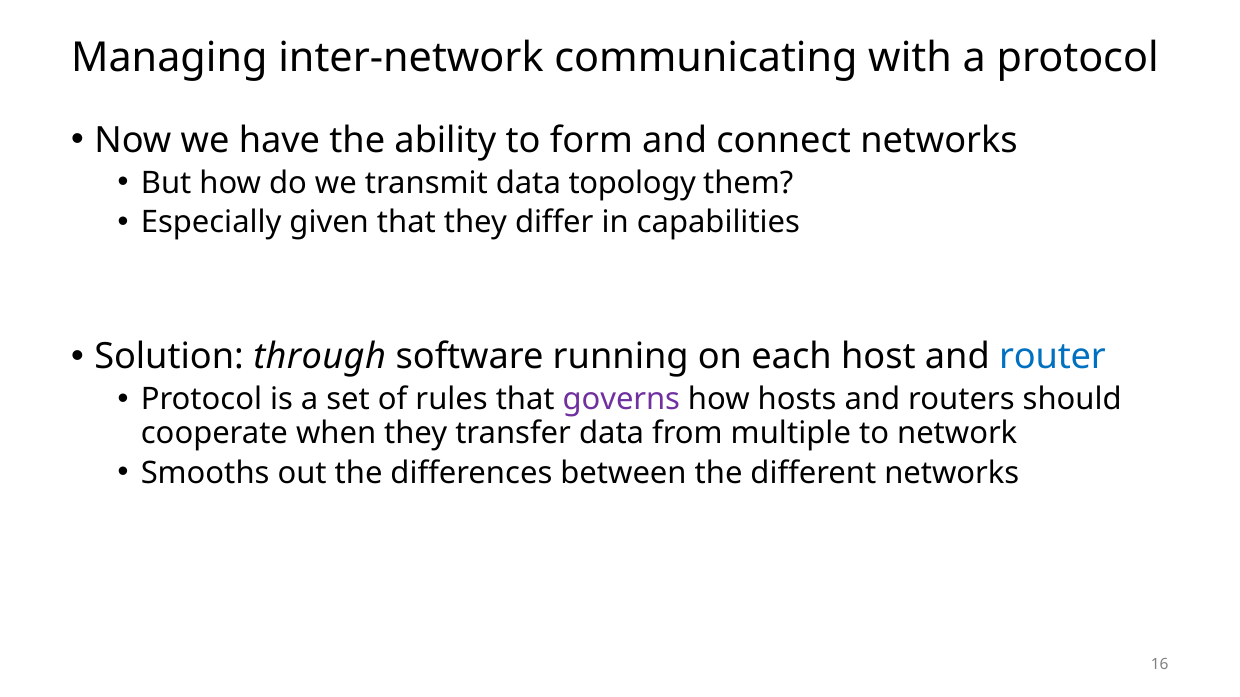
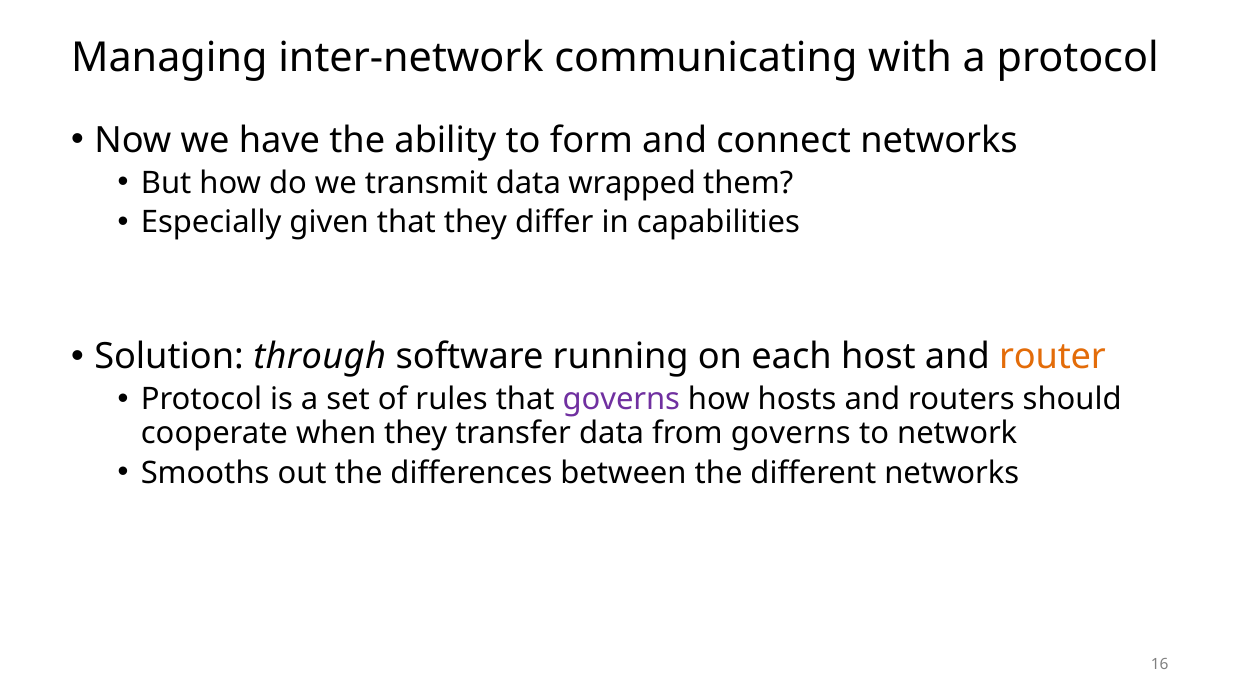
topology: topology -> wrapped (632, 183)
router colour: blue -> orange (1052, 357)
from multiple: multiple -> governs (791, 433)
